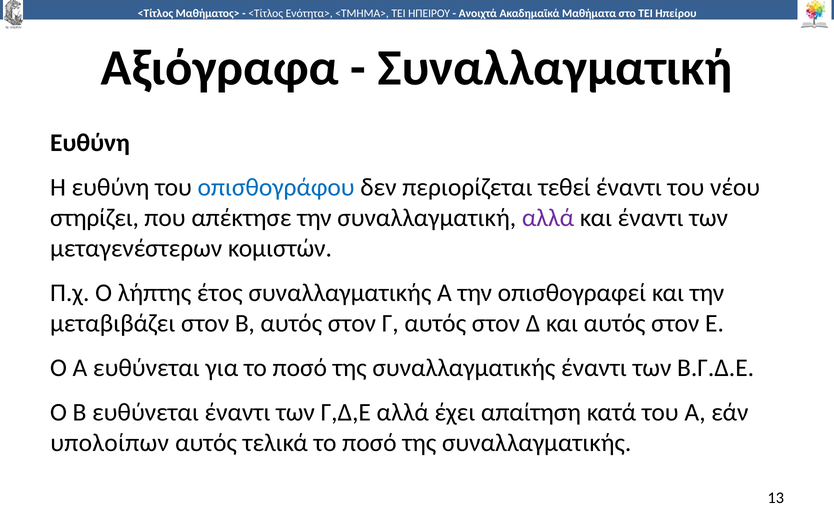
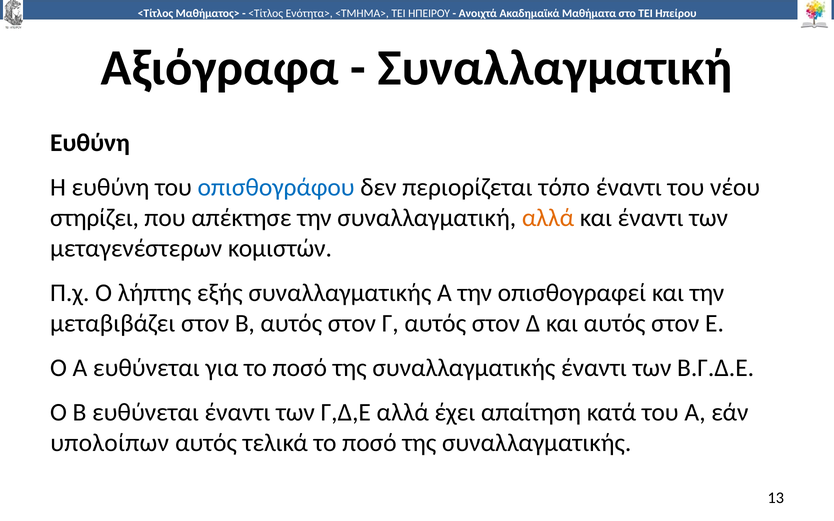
τεθεί: τεθεί -> τόπο (564, 187)
αλλά colour: purple -> orange (548, 218)
έτος: έτος -> εξής (220, 293)
